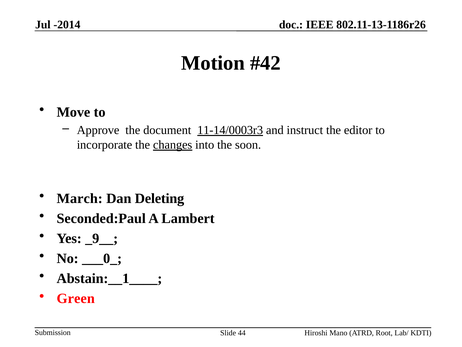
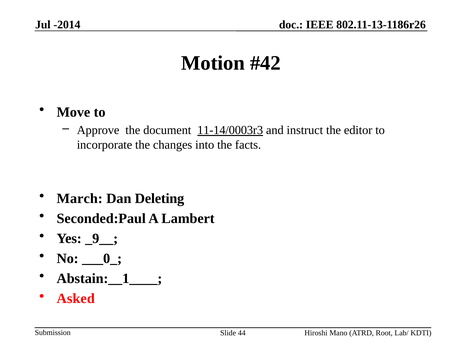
changes underline: present -> none (173, 145)
soon: soon -> facts (248, 145)
Green: Green -> Asked (76, 298)
